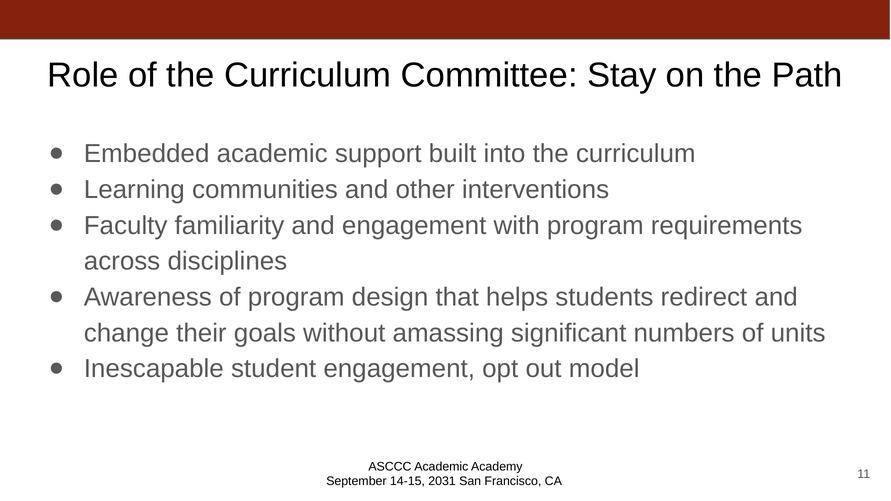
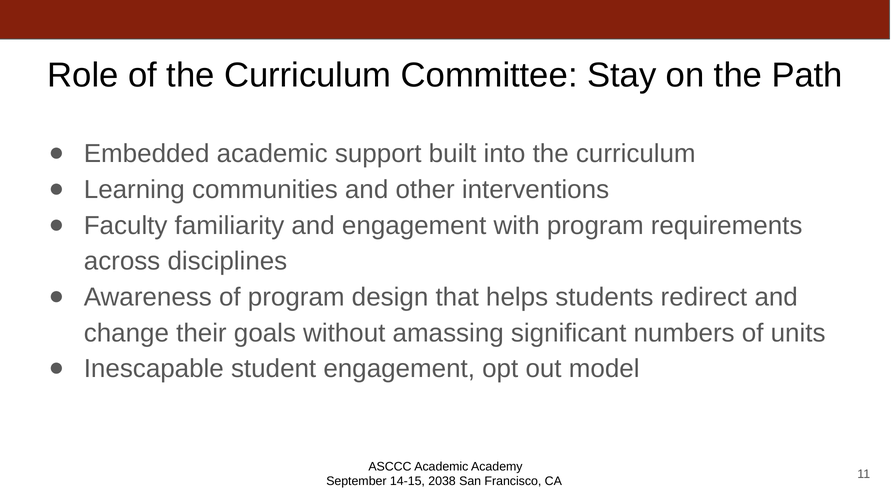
2031: 2031 -> 2038 (442, 482)
